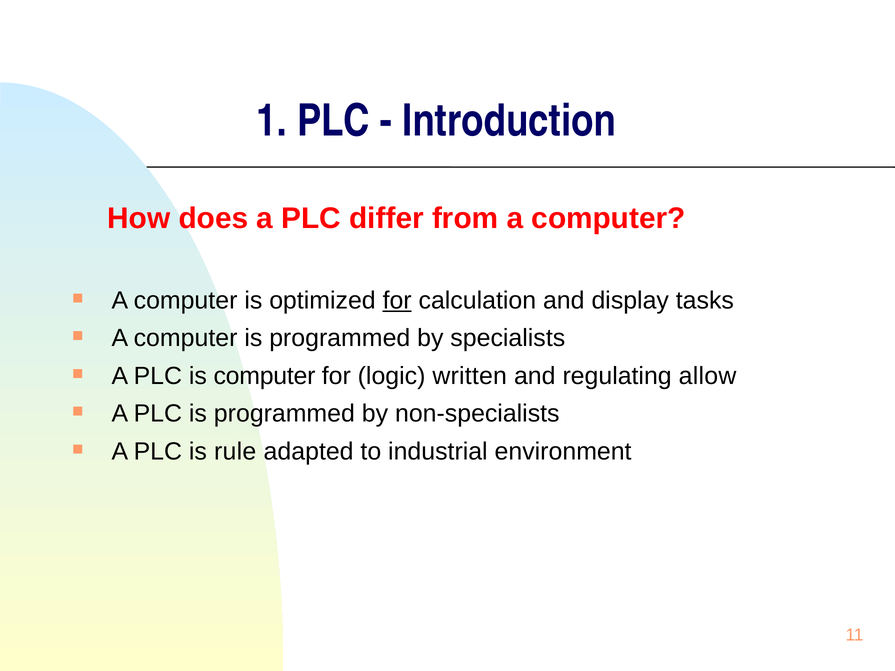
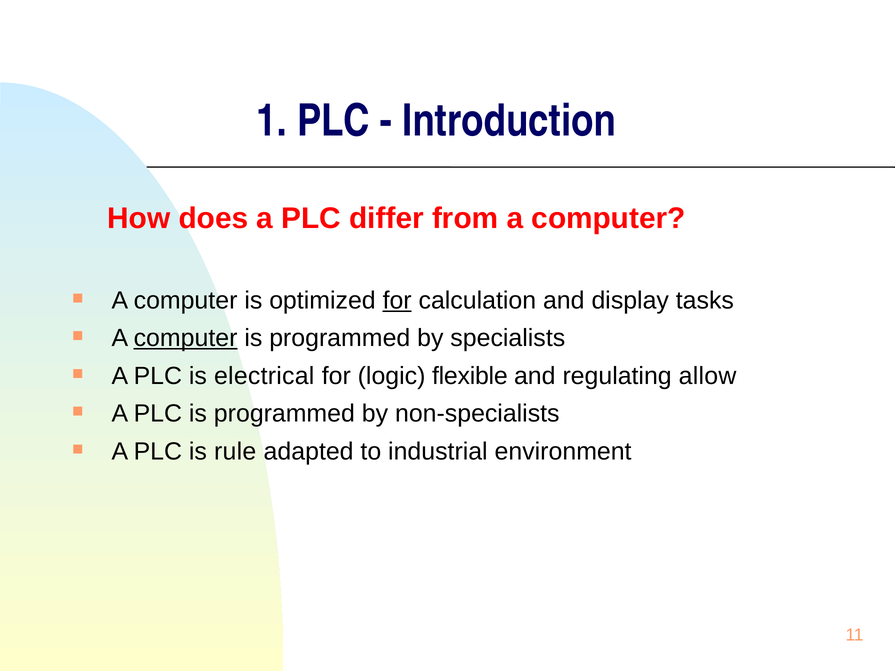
computer underline: none -> present (186, 338)
is computer: computer -> electrical (264, 376)
written: written -> flexible (470, 376)
